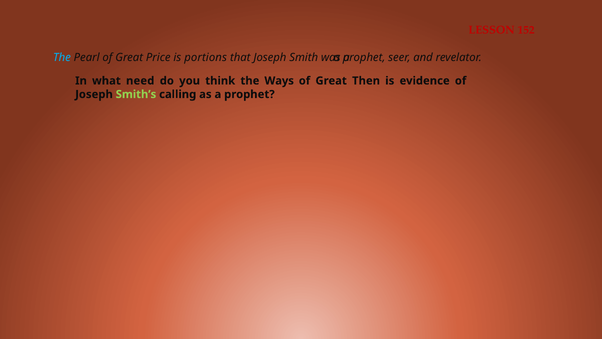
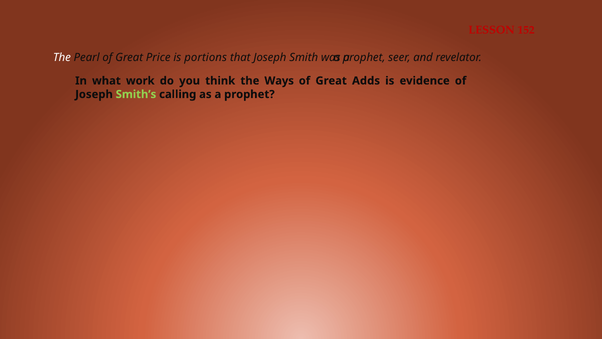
The colour: light blue -> white (62, 58)
need: need -> work (140, 81)
Then: Then -> Adds (366, 81)
